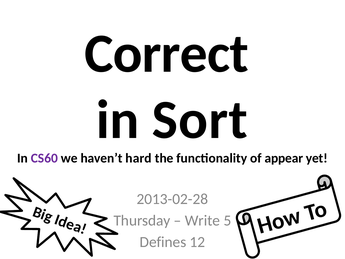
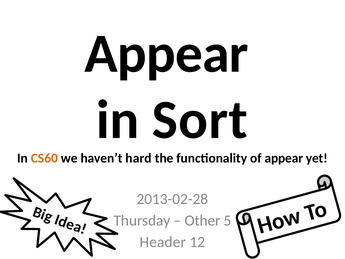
Correct: Correct -> Appear (166, 54)
CS60 colour: purple -> orange (44, 158)
Write: Write -> Other (203, 220)
Defines: Defines -> Header (163, 242)
